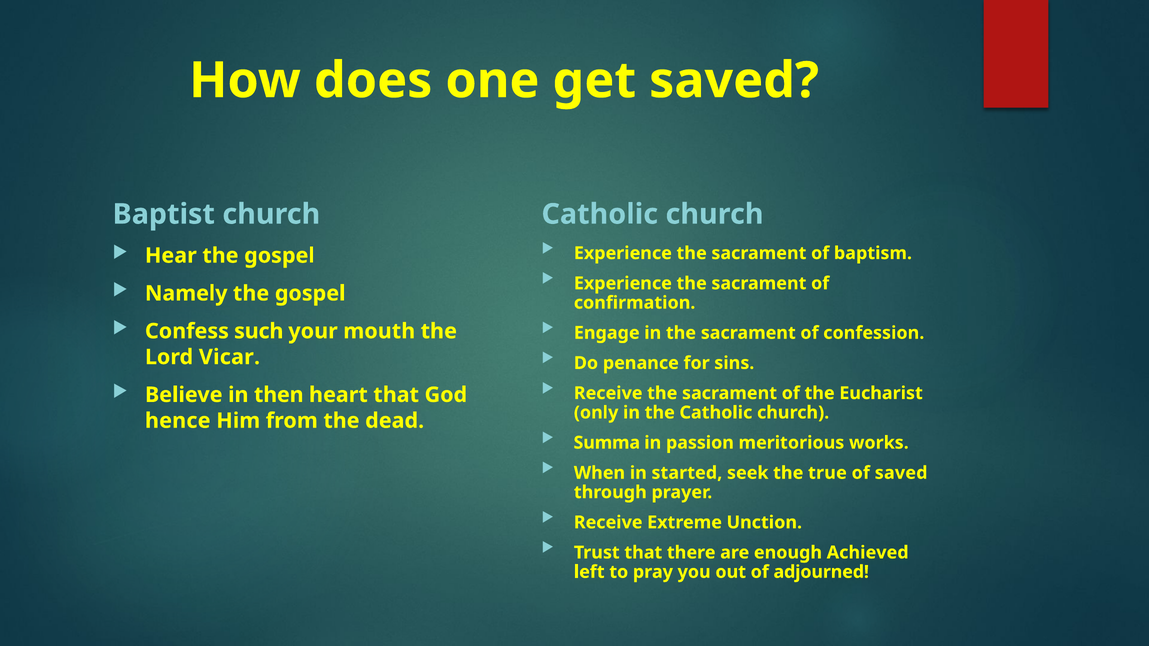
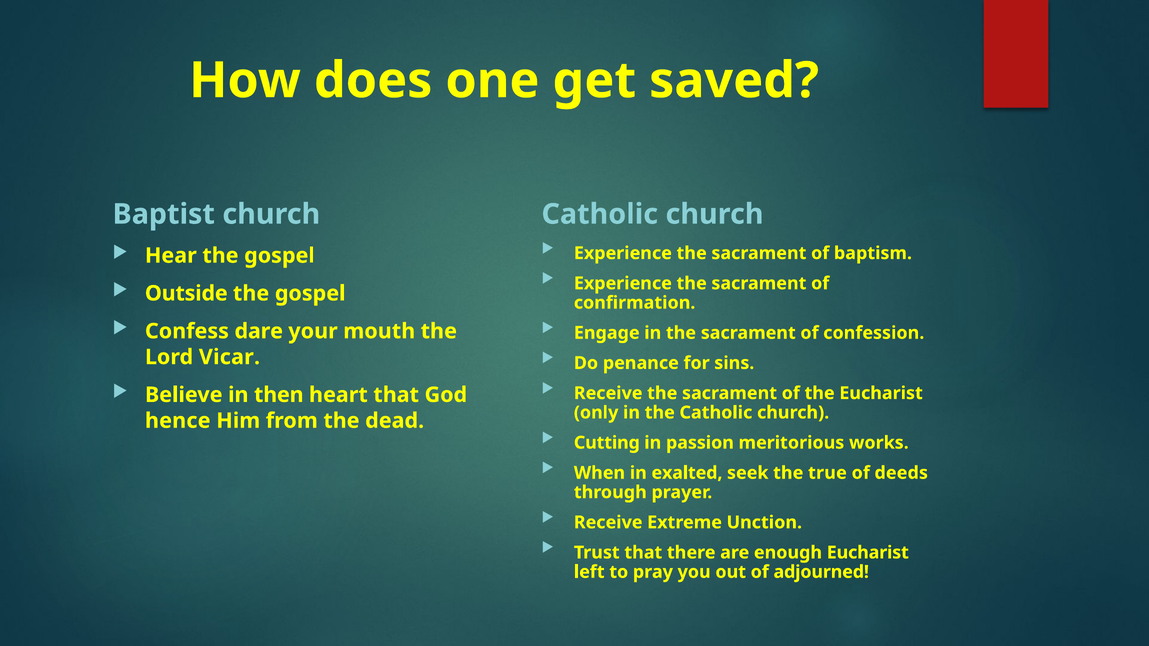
Namely: Namely -> Outside (186, 294)
such: such -> dare (259, 331)
Summa: Summa -> Cutting (607, 443)
started: started -> exalted (687, 473)
of saved: saved -> deeds (901, 473)
enough Achieved: Achieved -> Eucharist (868, 553)
